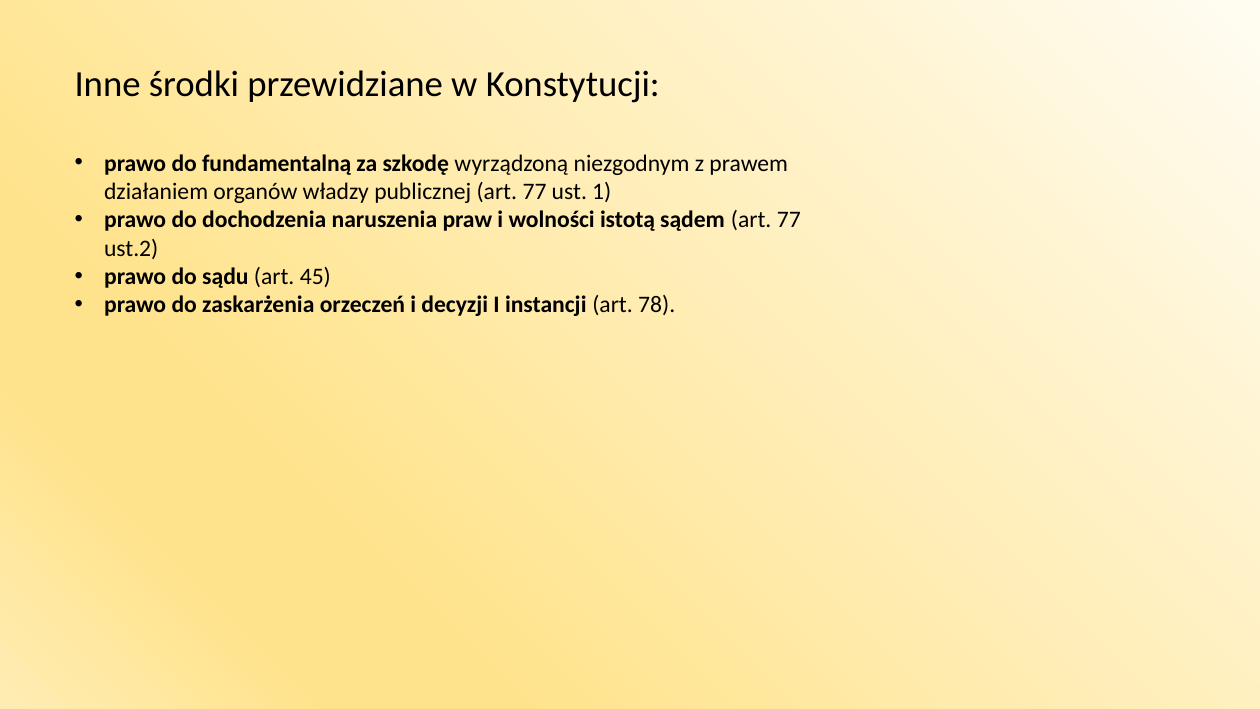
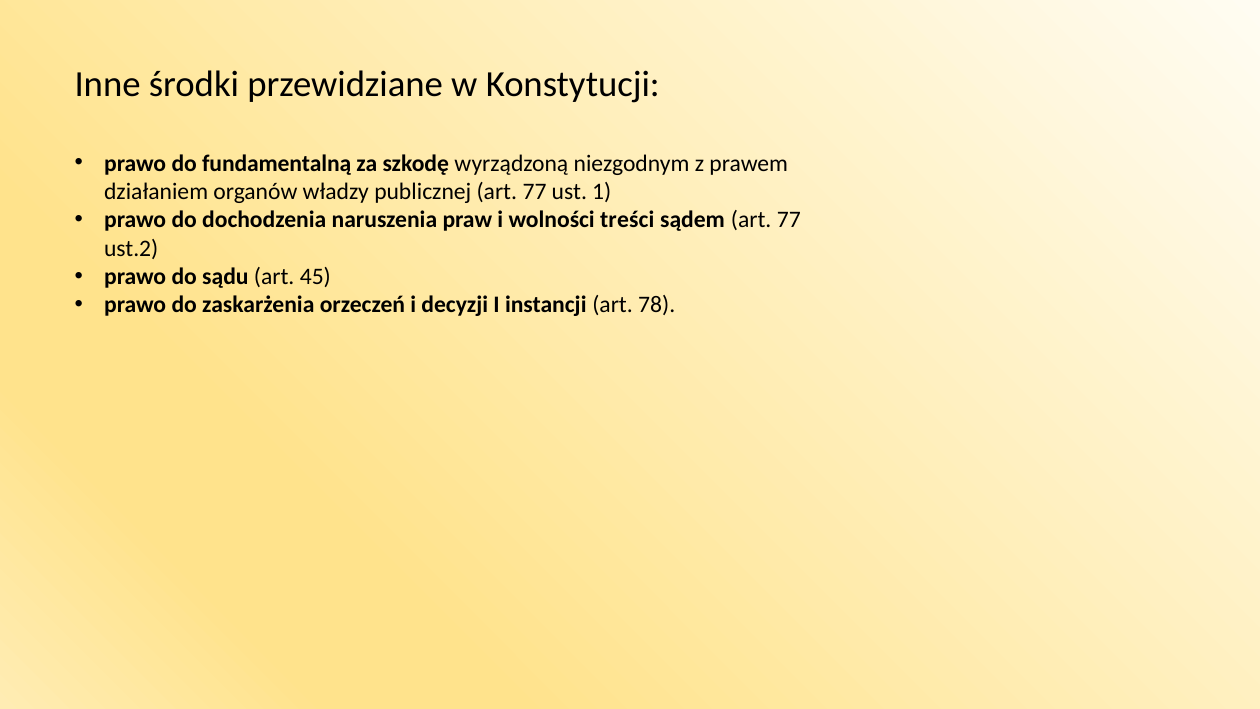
istotą: istotą -> treści (627, 220)
